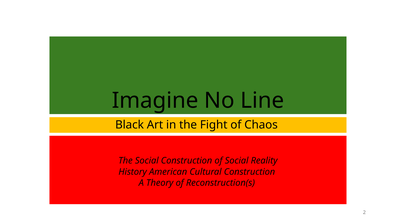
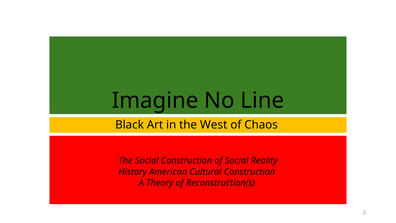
Fight: Fight -> West (214, 125)
